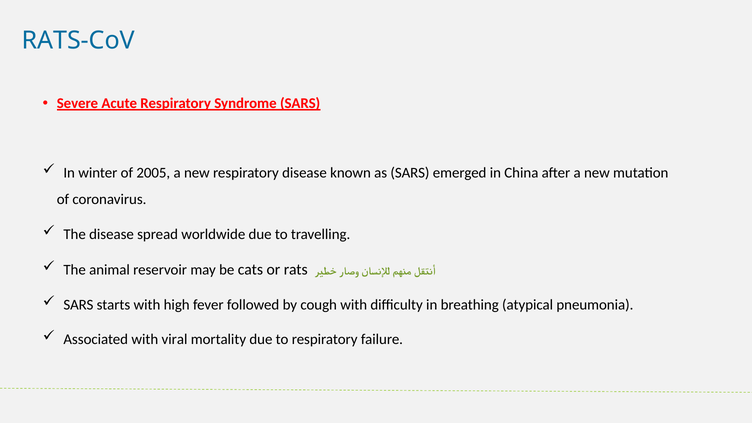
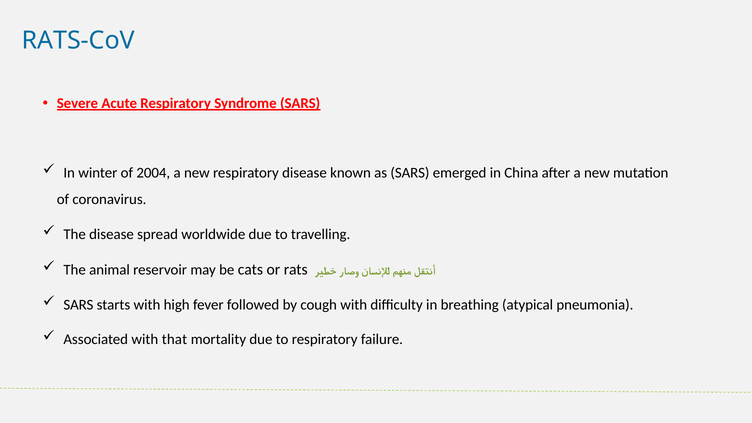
2005: 2005 -> 2004 (153, 173)
viral: viral -> that (174, 339)
